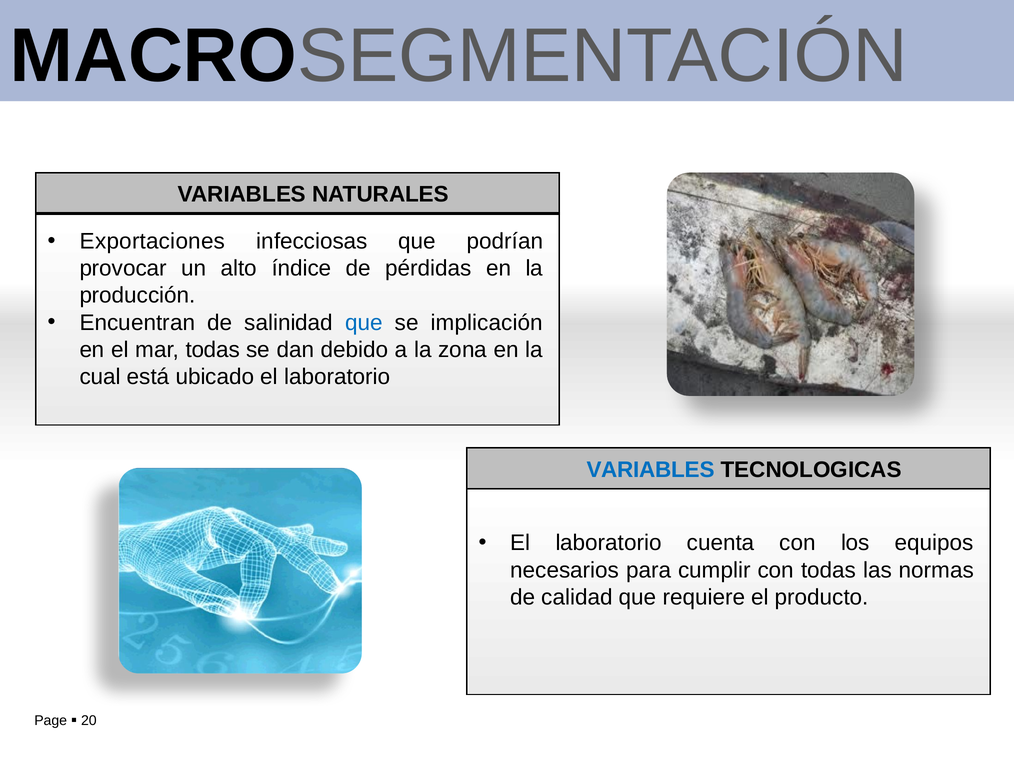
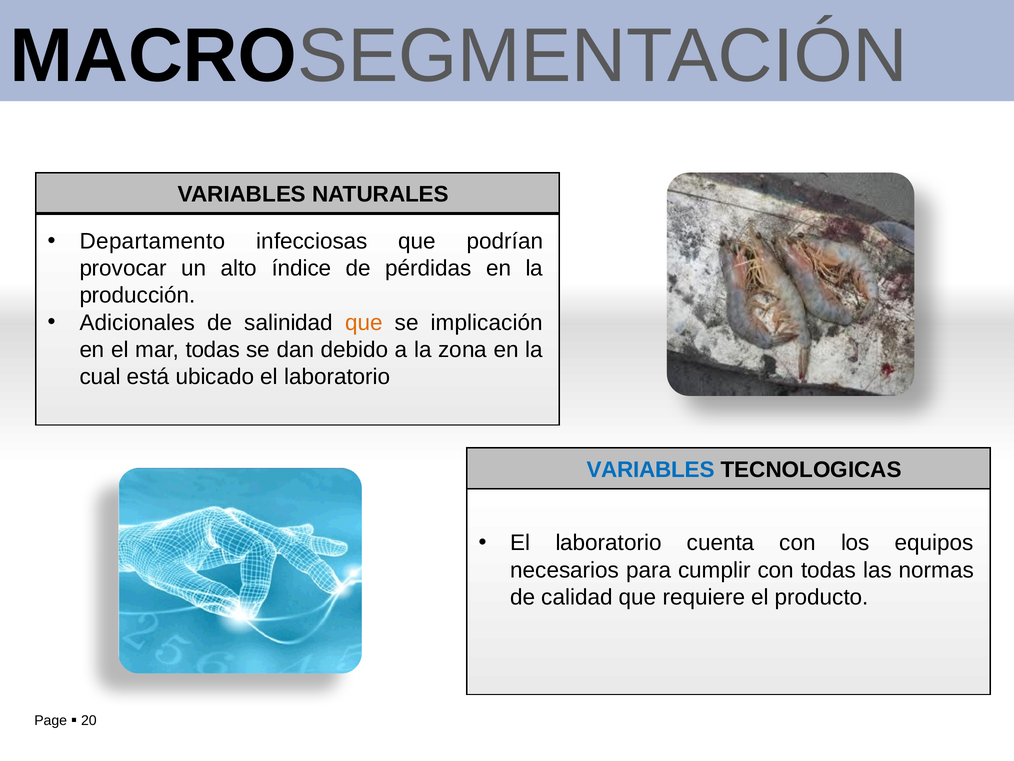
Exportaciones: Exportaciones -> Departamento (152, 241)
Encuentran: Encuentran -> Adicionales (137, 322)
que colour: blue -> orange (364, 322)
